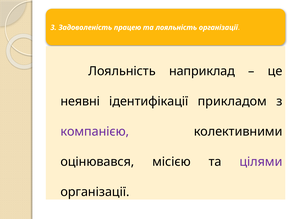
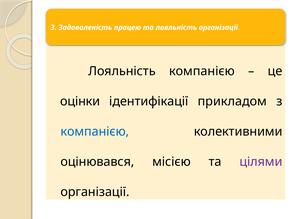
Лояльність наприклад: наприклад -> компанією (202, 71)
неявні: неявні -> оцінки (80, 101)
компанією colour: purple -> blue (95, 132)
